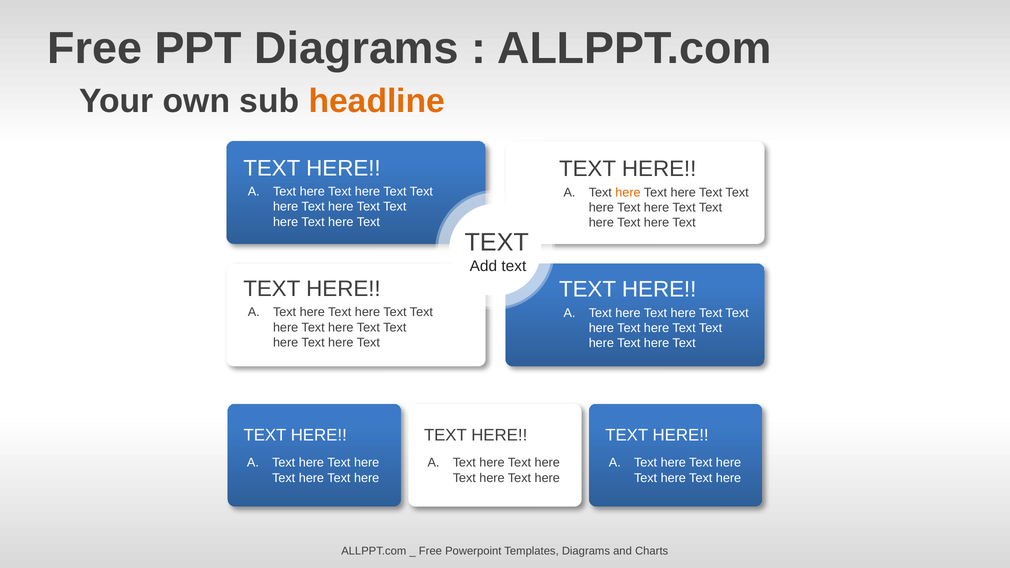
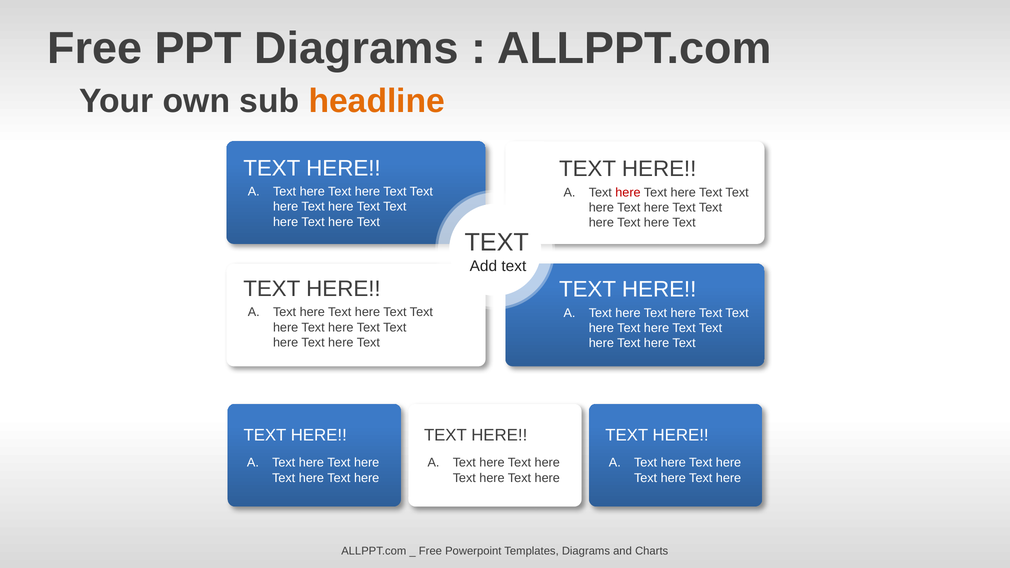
here colour: orange -> red (628, 192)
